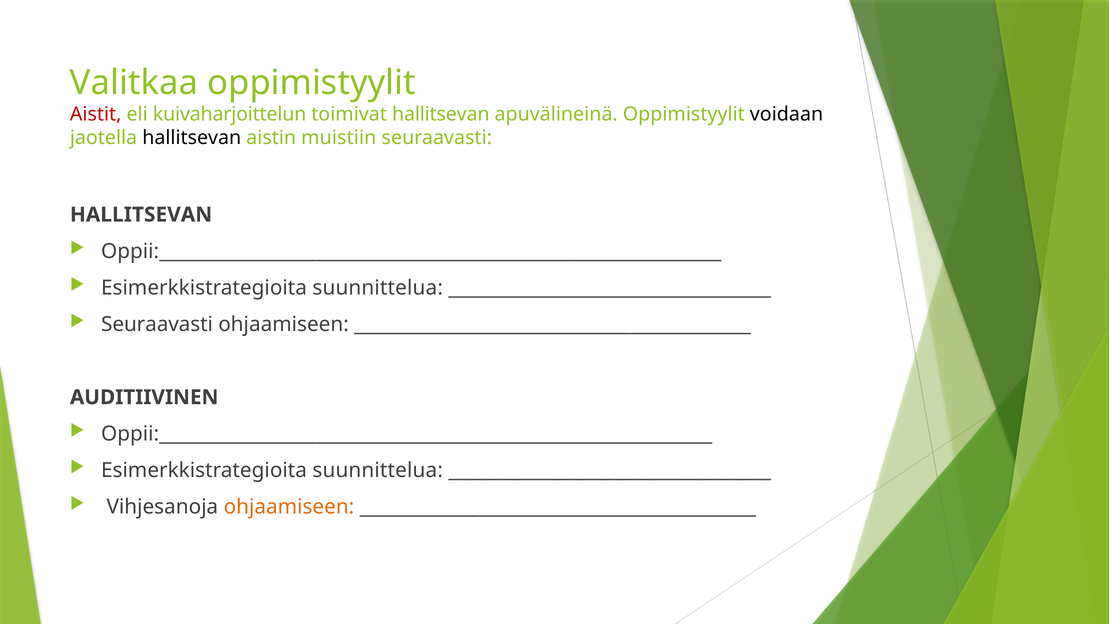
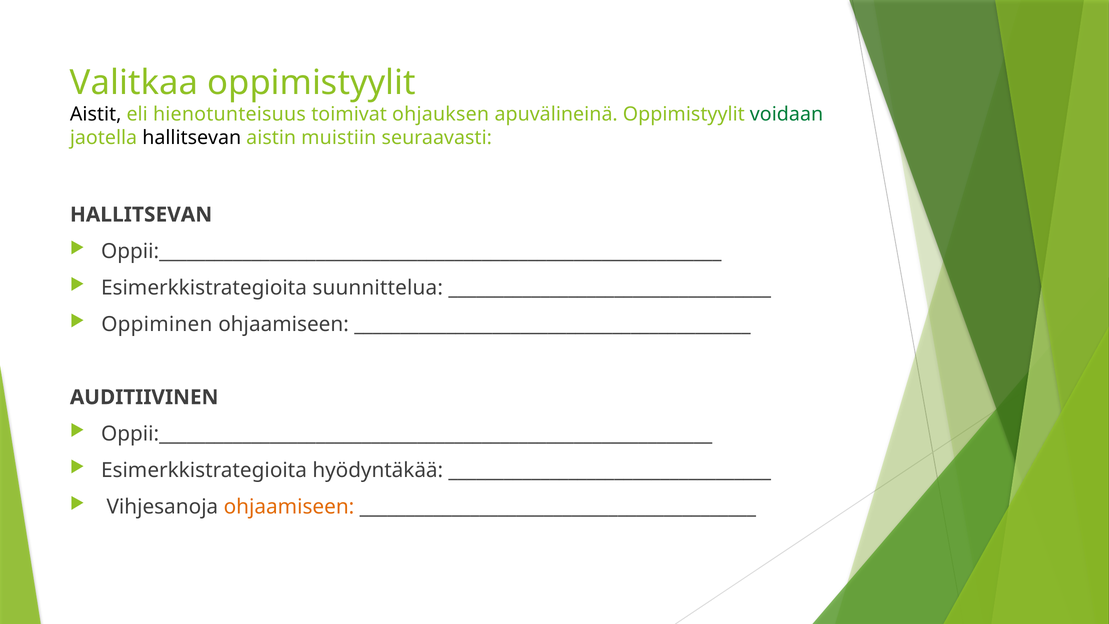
Aistit colour: red -> black (96, 114)
kuivaharjoittelun: kuivaharjoittelun -> hienotunteisuus (229, 114)
toimivat hallitsevan: hallitsevan -> ohjauksen (441, 114)
voidaan colour: black -> green (787, 114)
Seuraavasti: Seuraavasti -> Oppiminen (157, 324)
suunnittelua: suunnittelua -> hyödyntäkää (378, 470)
